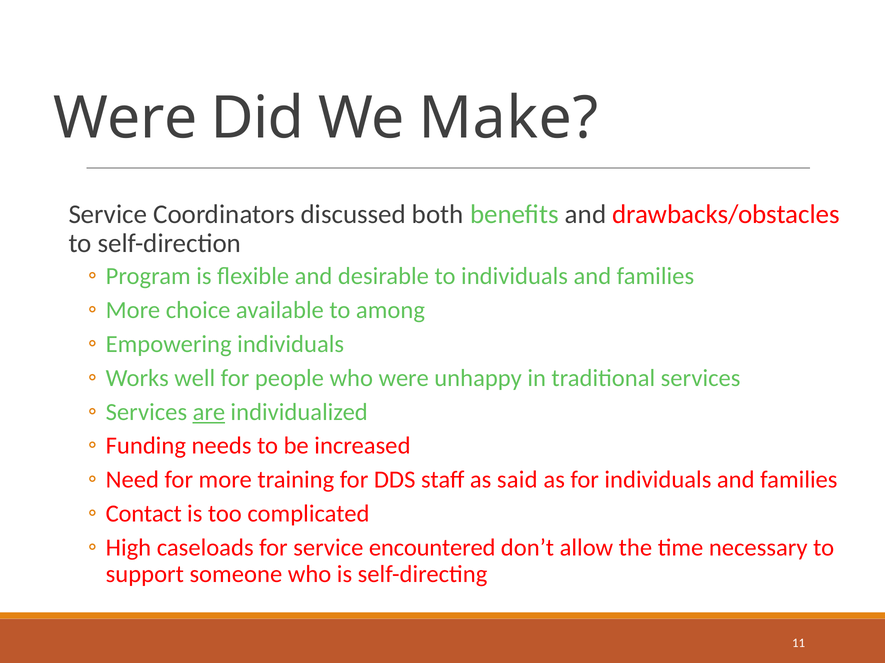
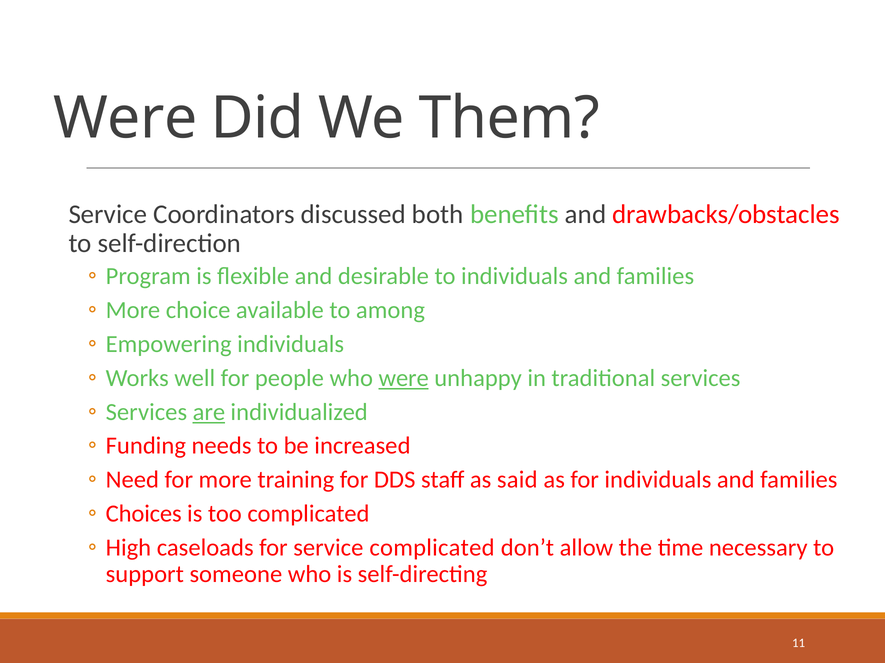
Make: Make -> Them (509, 118)
were underline: none -> present (404, 378)
Contact: Contact -> Choices (144, 514)
service encountered: encountered -> complicated (432, 548)
